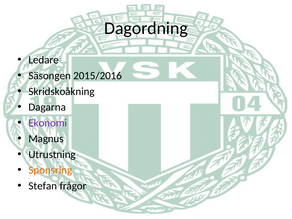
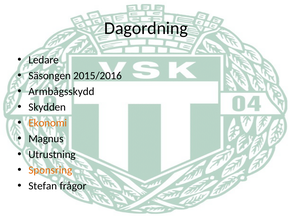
Skridskoåkning: Skridskoåkning -> Armbågsskydd (61, 91)
Dagarna: Dagarna -> Skydden (47, 107)
Ekonomi colour: purple -> orange (48, 123)
